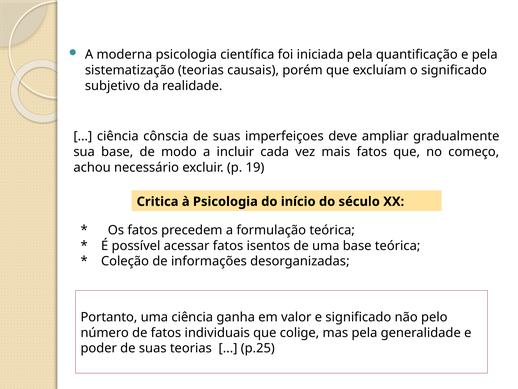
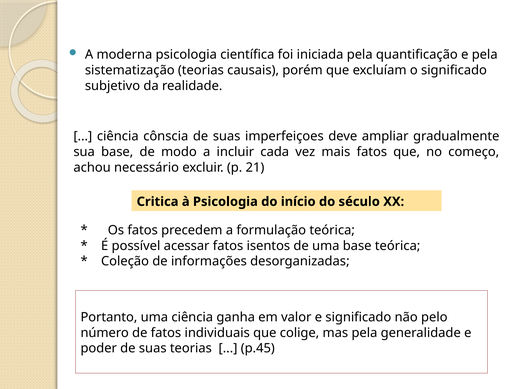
19: 19 -> 21 (255, 167)
p.25: p.25 -> p.45 (258, 348)
